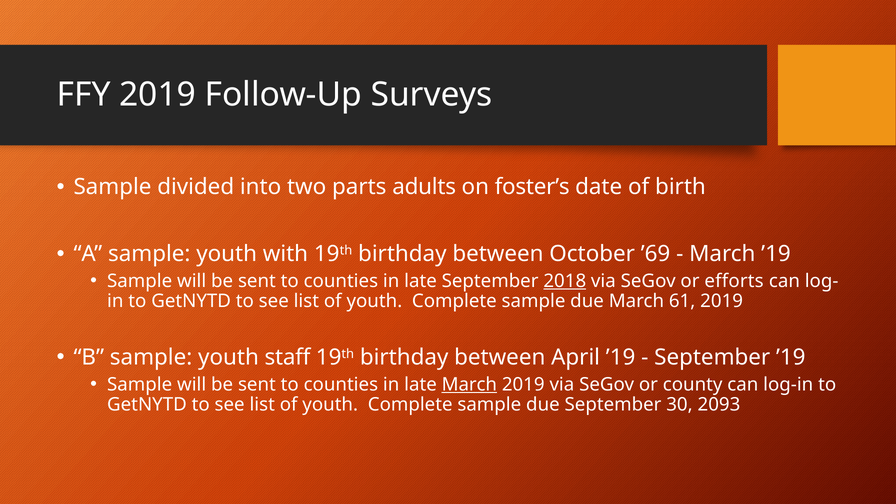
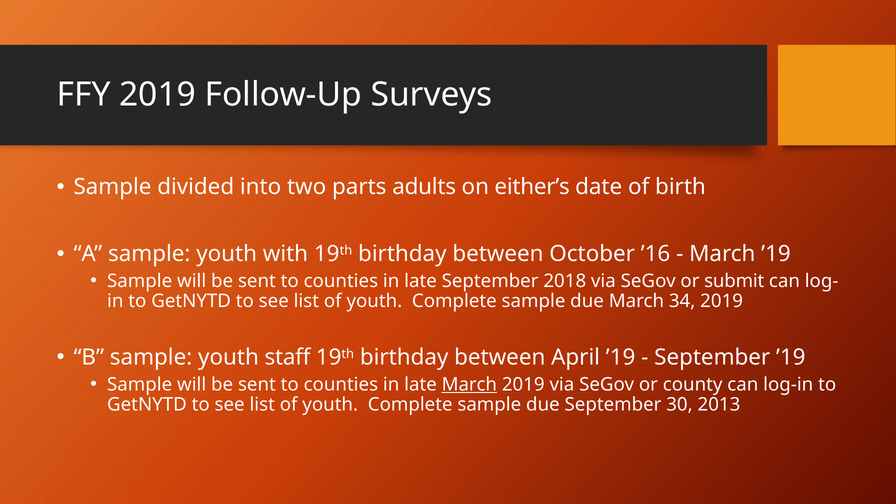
foster’s: foster’s -> either’s (532, 187)
’69: ’69 -> ’16 (656, 254)
2018 underline: present -> none (565, 281)
efforts: efforts -> submit (734, 281)
61: 61 -> 34 (682, 301)
2093: 2093 -> 2013 (719, 405)
